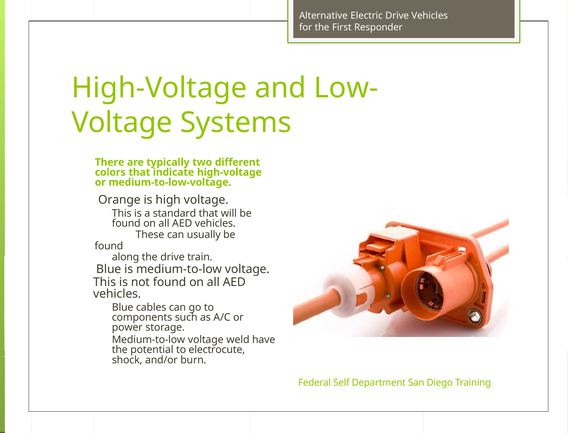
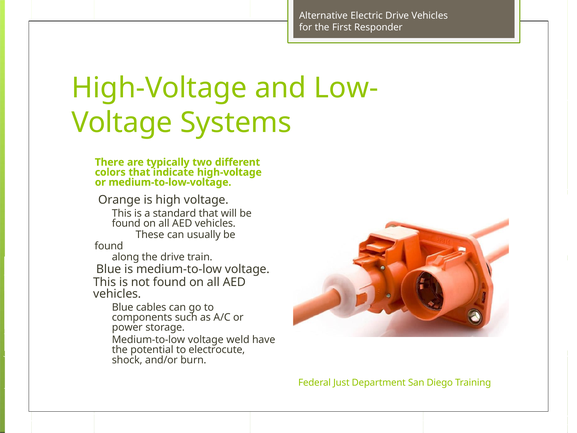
Self: Self -> Just (341, 382)
